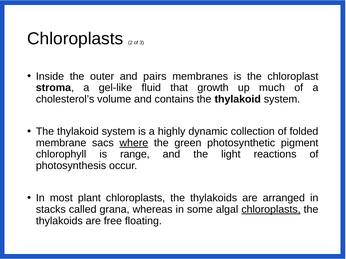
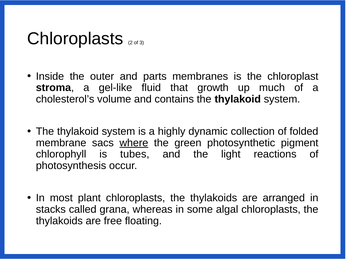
pairs: pairs -> parts (155, 76)
range: range -> tubes (135, 155)
chloroplasts underline: present -> none (271, 210)
